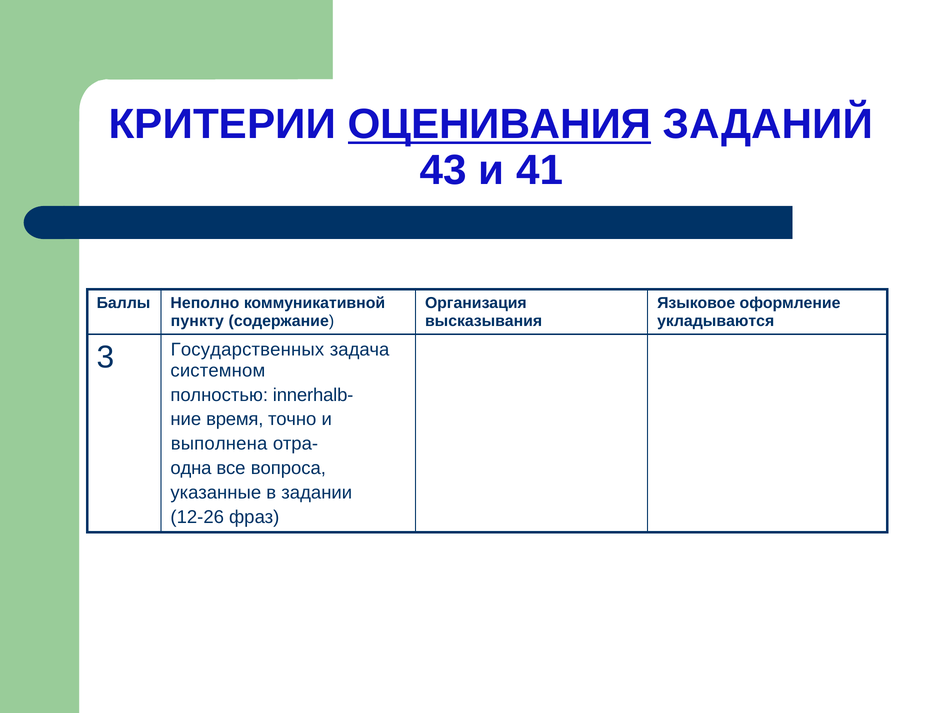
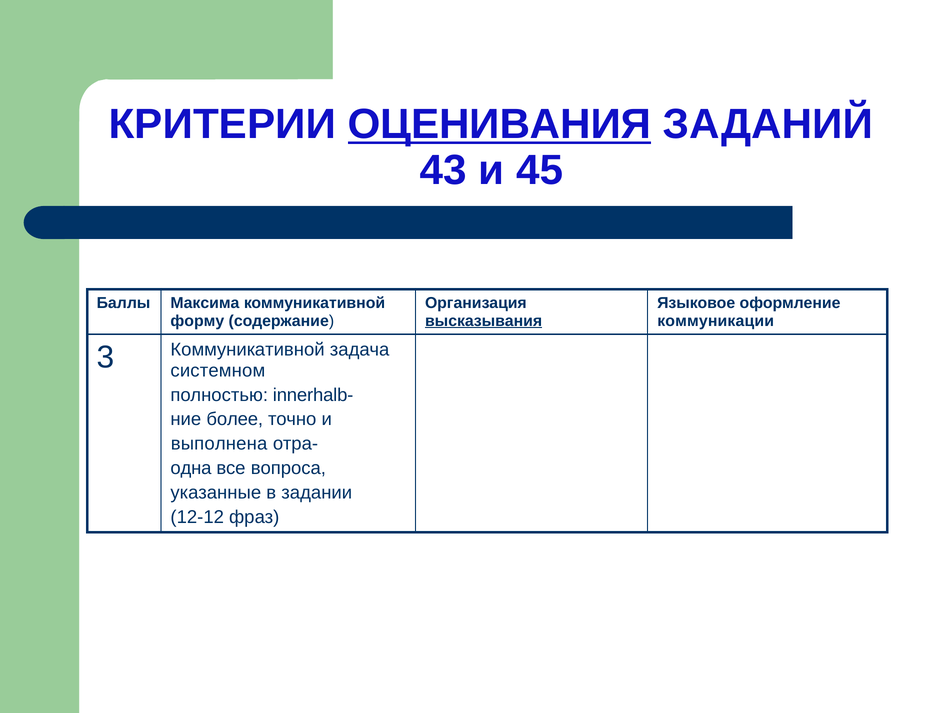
41: 41 -> 45 (540, 170)
Неполно: Неполно -> Максима (205, 303)
пункту: пункту -> форму (197, 321)
высказывания underline: none -> present (484, 321)
укладываются: укладываются -> коммуникации (716, 321)
3 Государственных: Государственных -> Коммуникативной (248, 350)
время: время -> более (235, 420)
12-26: 12-26 -> 12-12 (197, 517)
